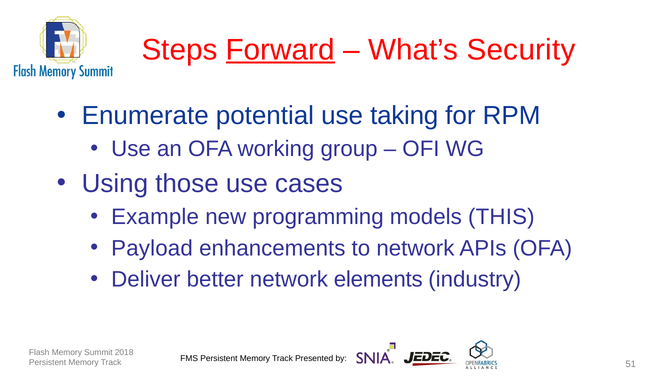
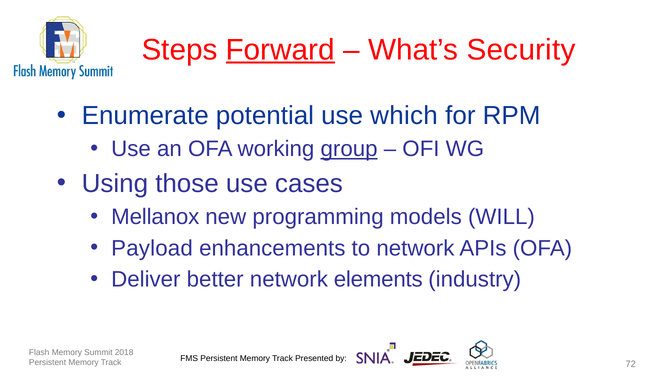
taking: taking -> which (404, 116)
group underline: none -> present (349, 149)
Example: Example -> Mellanox (155, 217)
THIS: THIS -> WILL (501, 217)
51: 51 -> 72 (631, 364)
